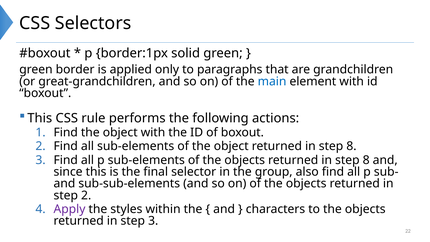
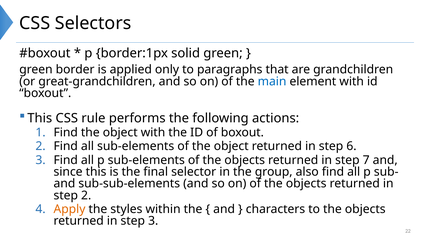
8: 8 -> 6 (351, 146)
8: 8 -> 7 (366, 160)
Apply colour: purple -> orange (70, 209)
